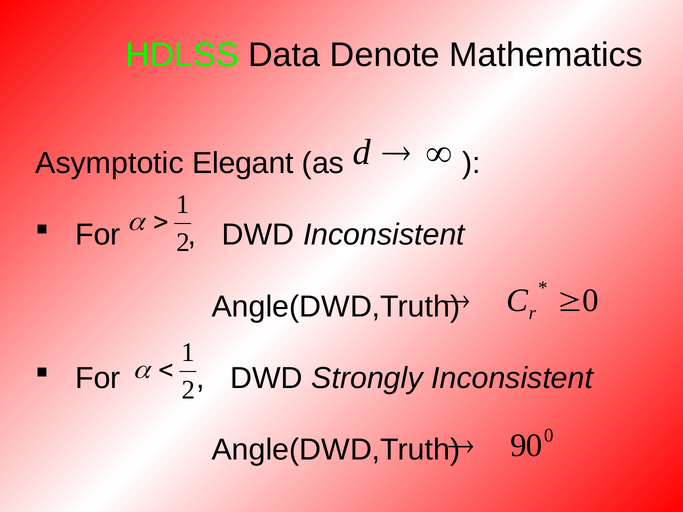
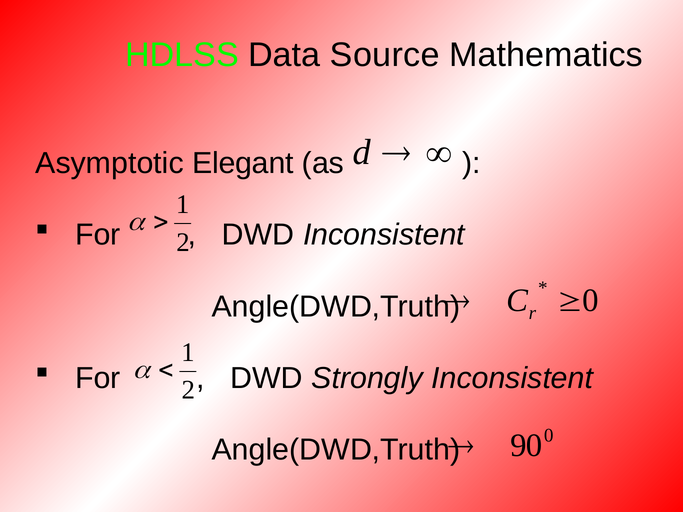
Denote: Denote -> Source (385, 55)
